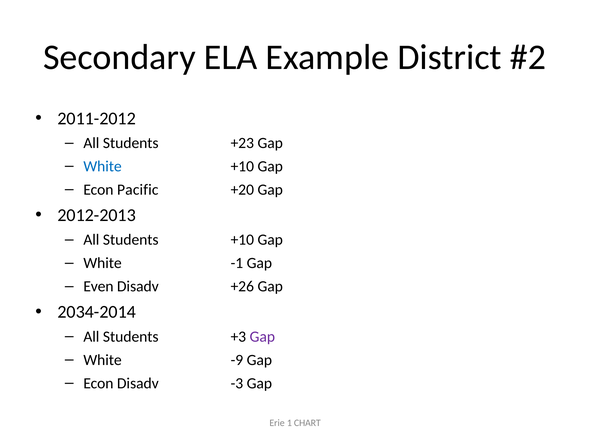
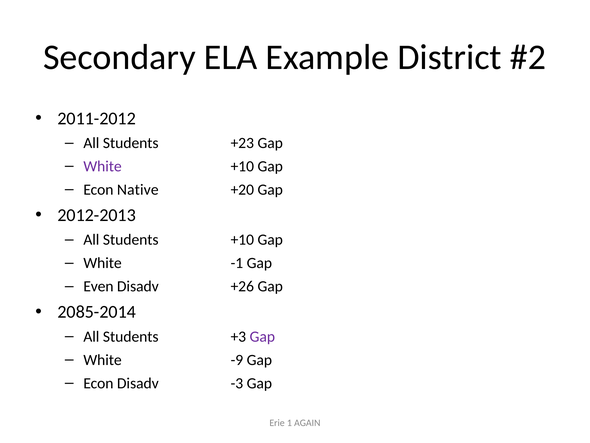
White colour: blue -> purple (103, 166)
Pacific: Pacific -> Native (138, 189)
2034-2014: 2034-2014 -> 2085-2014 (97, 312)
CHART: CHART -> AGAIN (307, 422)
